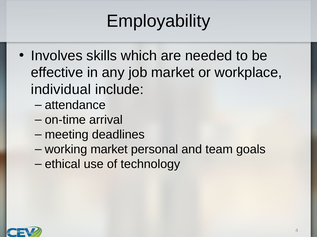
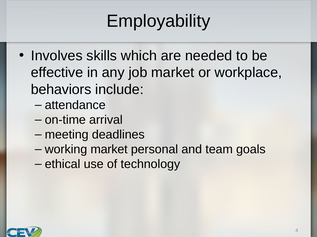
individual: individual -> behaviors (61, 90)
